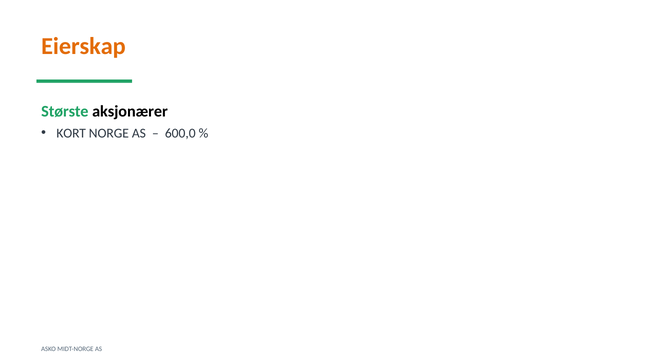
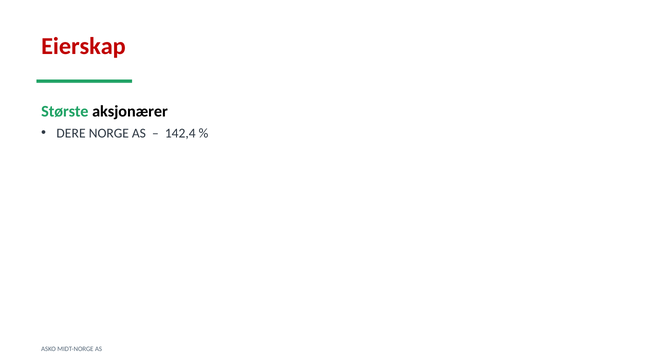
Eierskap colour: orange -> red (83, 46)
KORT: KORT -> DERE (71, 133)
600,0: 600,0 -> 142,4 (180, 133)
